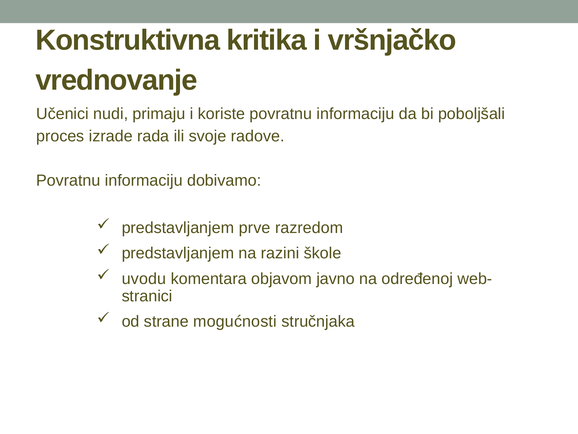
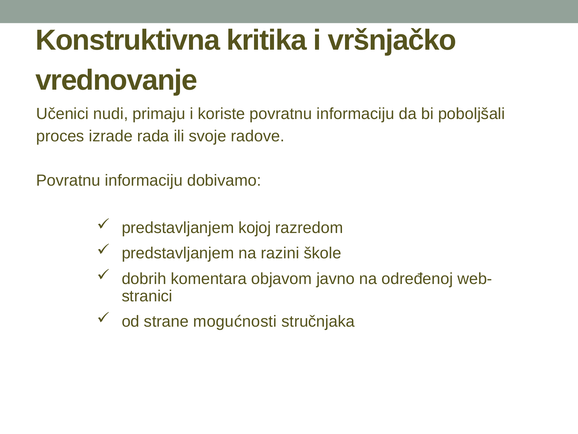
prve: prve -> kojoj (255, 228)
uvodu: uvodu -> dobrih (144, 278)
